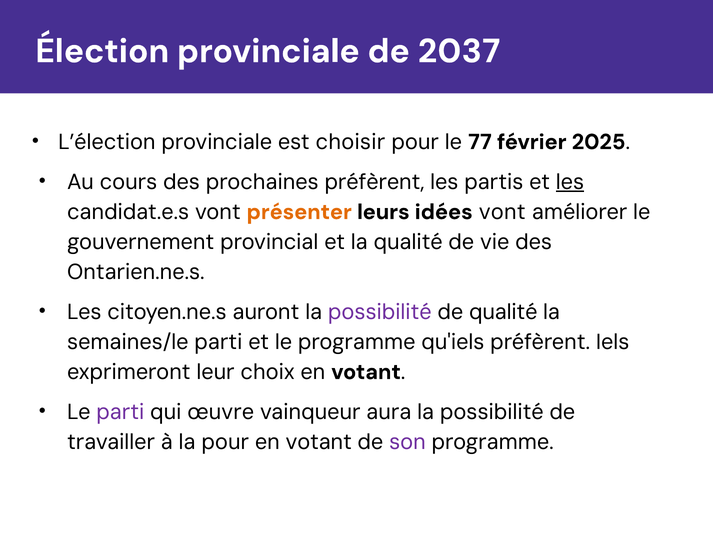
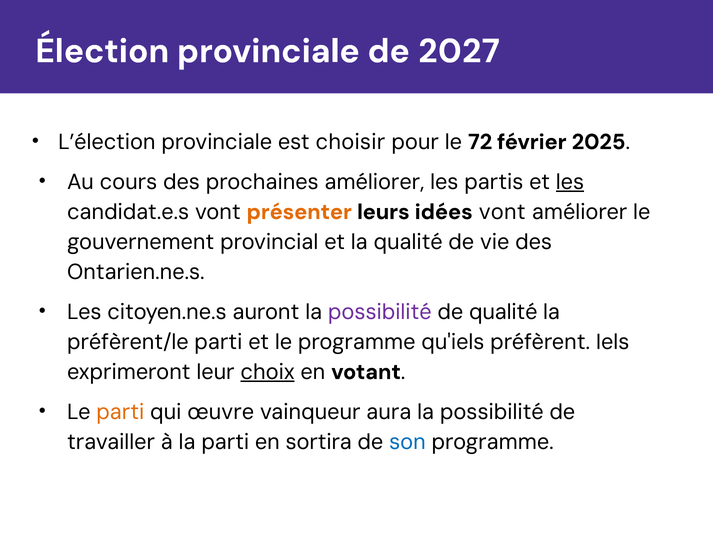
2037: 2037 -> 2027 (459, 51)
77: 77 -> 72 (480, 142)
prochaines préfèrent: préfèrent -> améliorer (374, 182)
semaines/le: semaines/le -> préfèrent/le (128, 342)
choix underline: none -> present (268, 372)
parti colour: purple -> orange (120, 412)
la pour: pour -> parti (225, 442)
votant: votant -> sortira (319, 442)
son colour: purple -> blue (407, 442)
